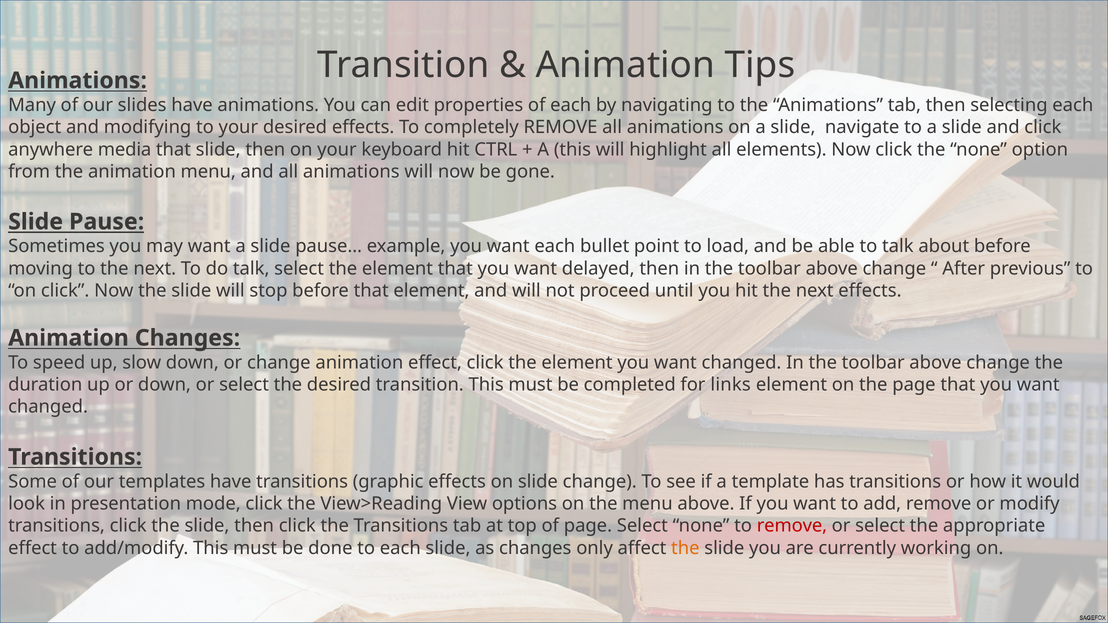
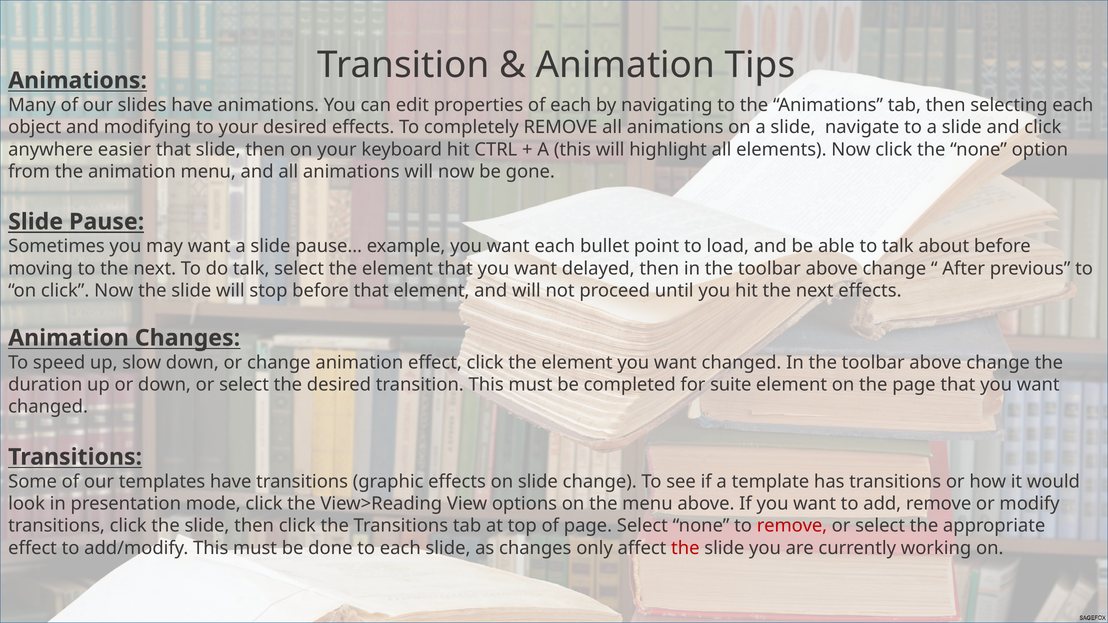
media: media -> easier (124, 149)
links: links -> suite (731, 385)
the colour: orange -> red (685, 548)
